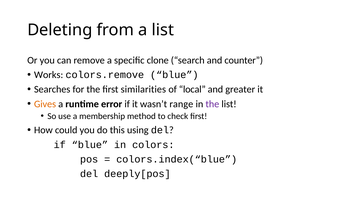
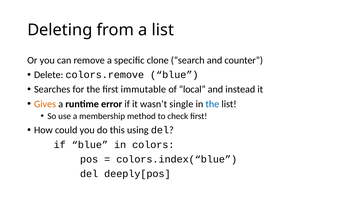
Works: Works -> Delete (49, 75)
similarities: similarities -> immutable (143, 90)
greater: greater -> instead (240, 90)
range: range -> single (181, 104)
the colour: purple -> blue (212, 104)
